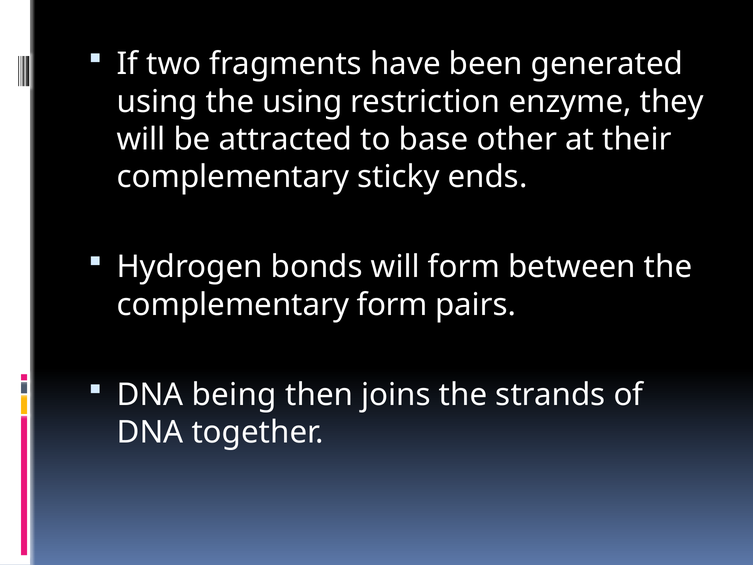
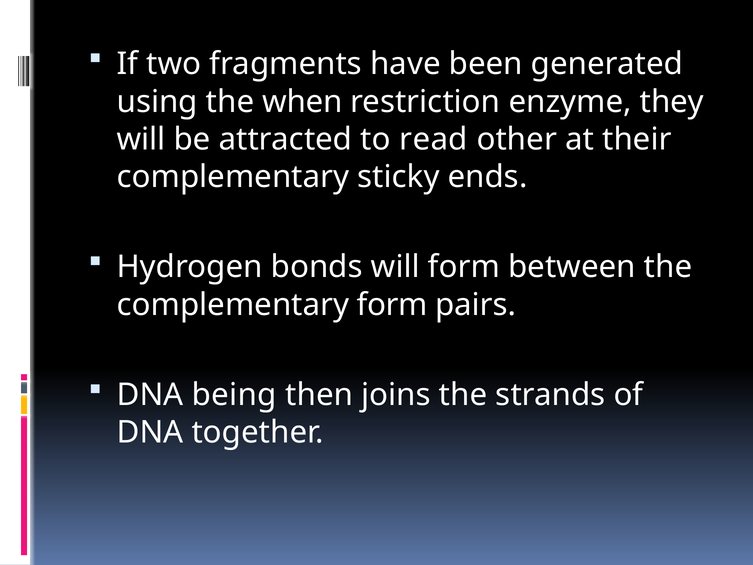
the using: using -> when (302, 102)
base: base -> read (434, 139)
